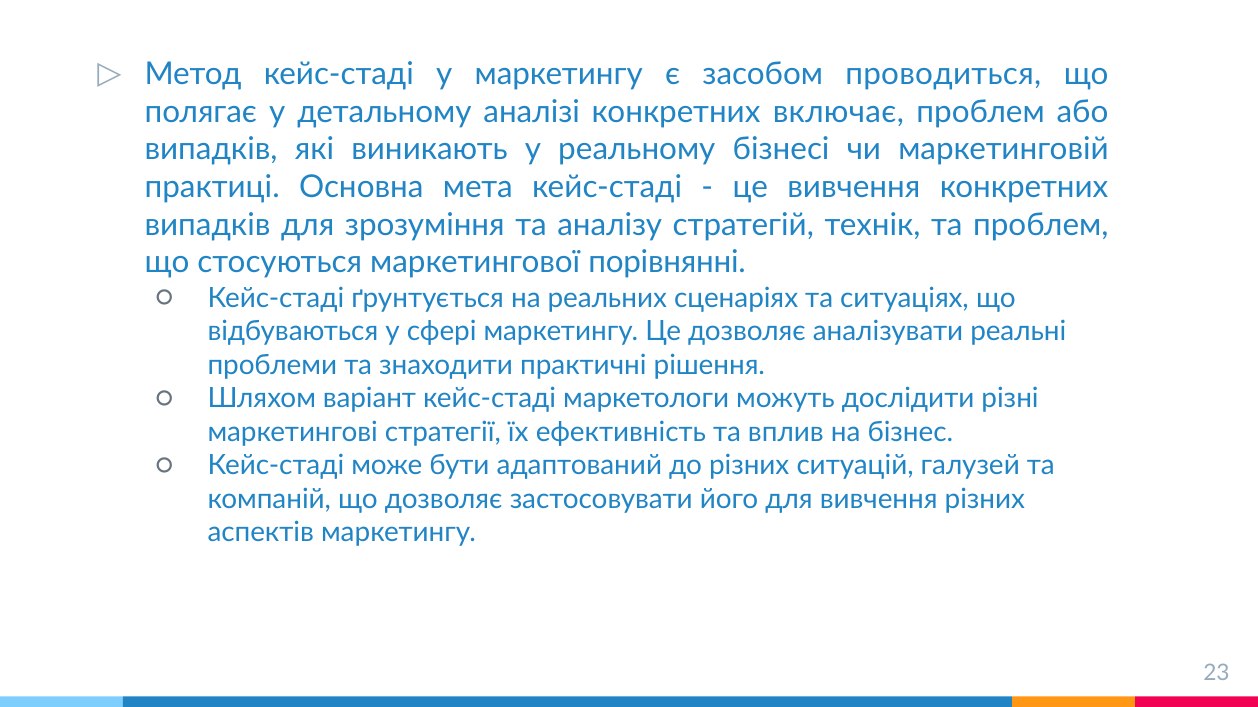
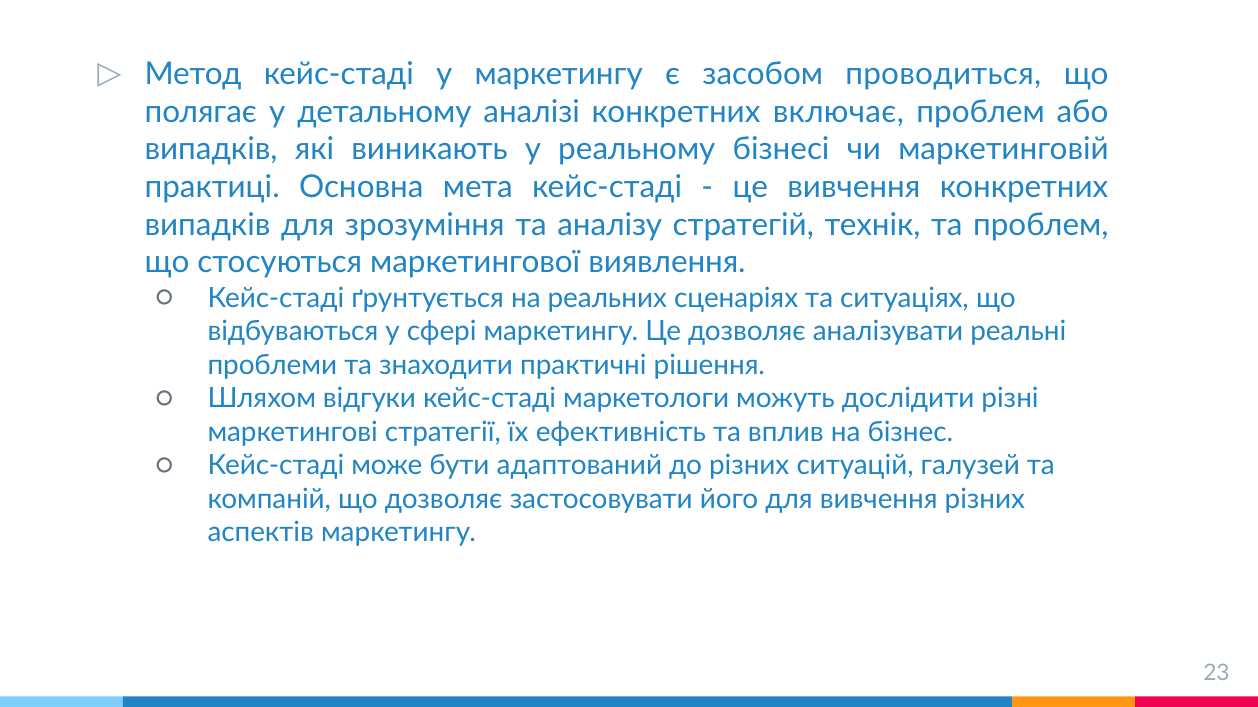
порівнянні: порівнянні -> виявлення (667, 263)
варіант: варіант -> відгуки (370, 399)
